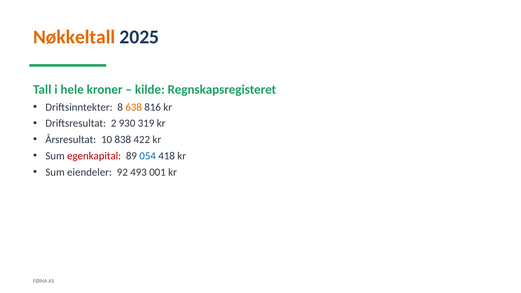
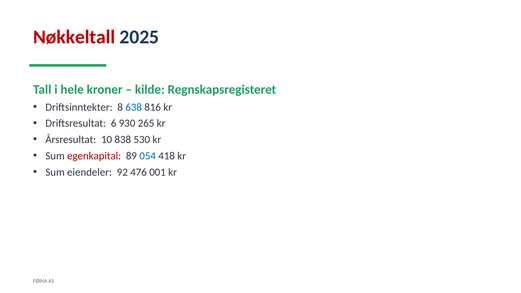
Nøkkeltall colour: orange -> red (74, 37)
638 colour: orange -> blue (134, 107)
2: 2 -> 6 (114, 123)
319: 319 -> 265 (146, 123)
422: 422 -> 530 (142, 140)
493: 493 -> 476 (139, 172)
